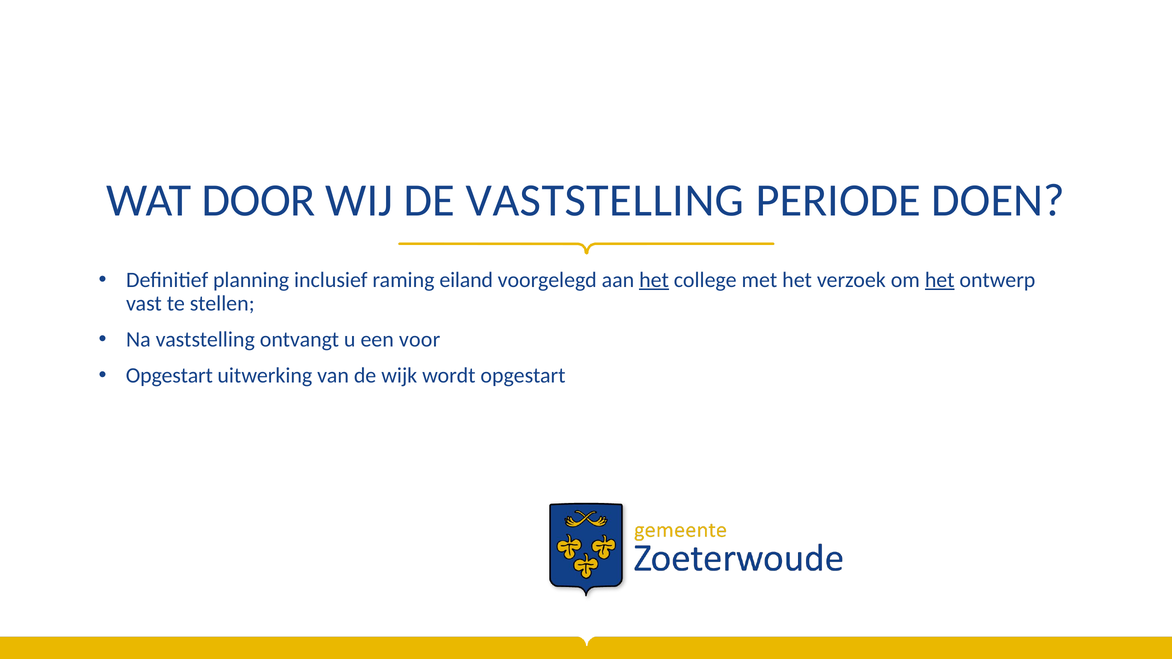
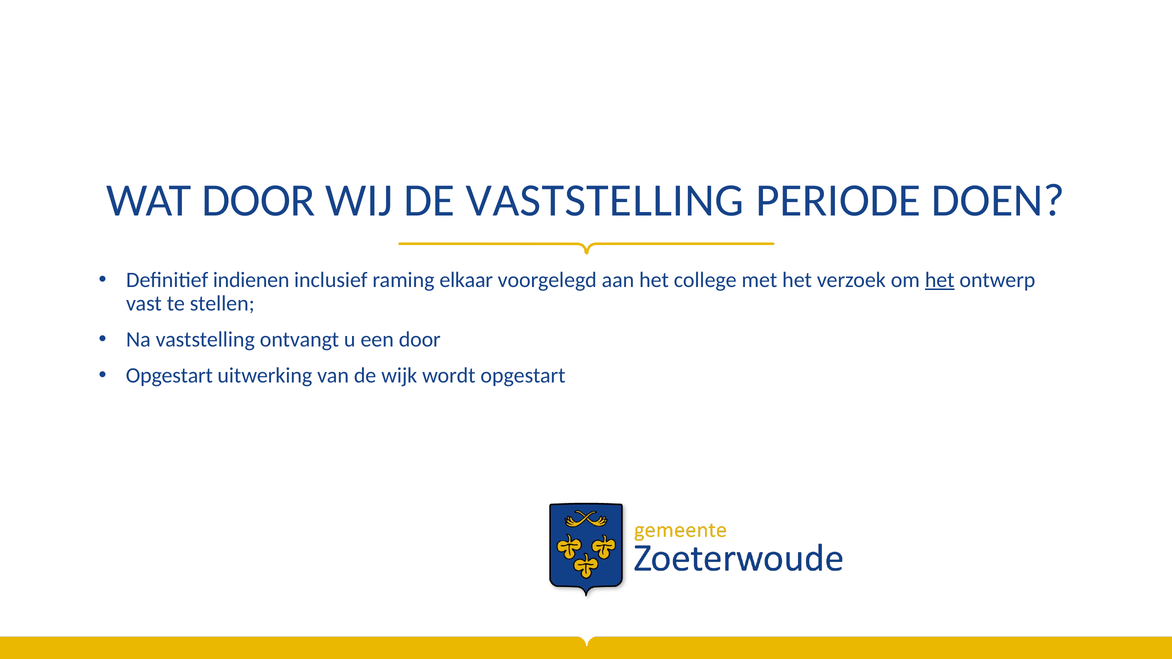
planning: planning -> indienen (251, 280)
eiland: eiland -> elkaar (466, 280)
het underline: present -> none (654, 280)
een voor: voor -> door (420, 340)
